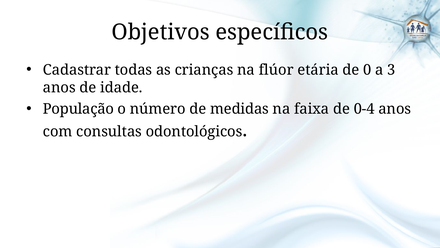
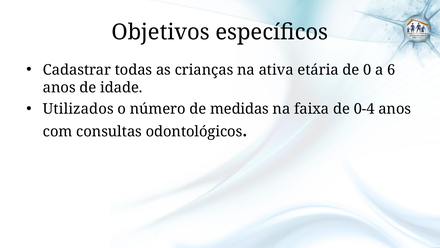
flúor: flúor -> ativa (276, 70)
3: 3 -> 6 (391, 70)
População: População -> Utilizados (78, 109)
